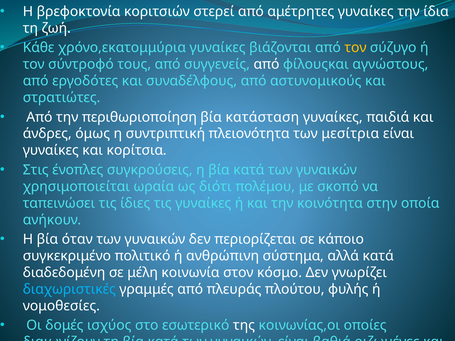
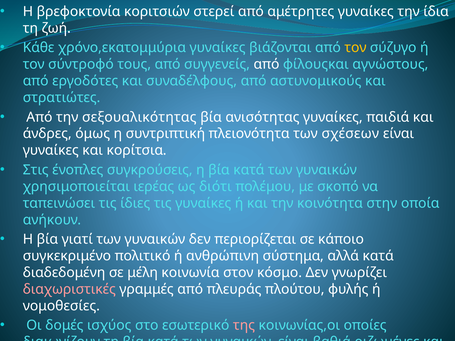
περιθωριοποίηση: περιθωριοποίηση -> σεξουαλικότητας (139, 117)
κατάσταση: κατάσταση -> ανισότητας (262, 117)
μεσίτρια: μεσίτρια -> σχέσεων (350, 134)
ωραία: ωραία -> ιερέας (154, 187)
όταν: όταν -> γιατί (77, 239)
διαχωριστικές colour: light blue -> pink (69, 289)
της colour: white -> pink (244, 326)
